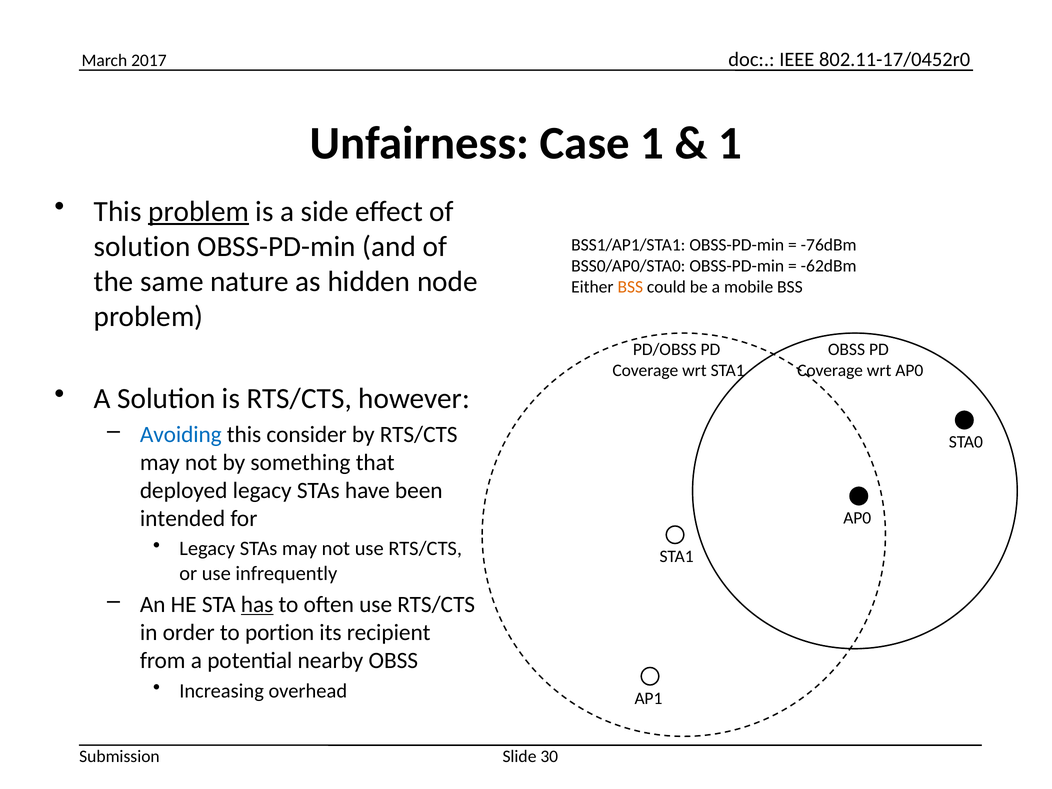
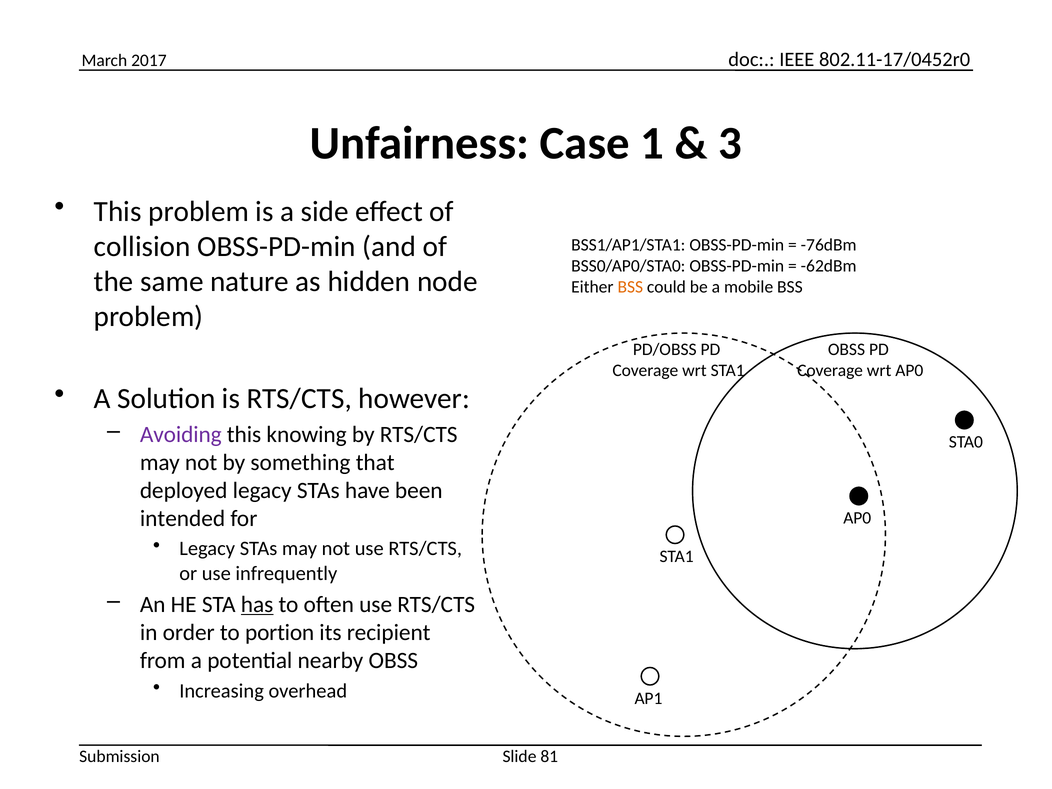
1: 1 -> 3 (730, 143)
problem underline: present -> none (199, 212)
solution: solution -> collision (142, 247)
Avoiding colour: blue -> purple (181, 434)
consider: consider -> knowing (307, 434)
30: 30 -> 81 (549, 757)
